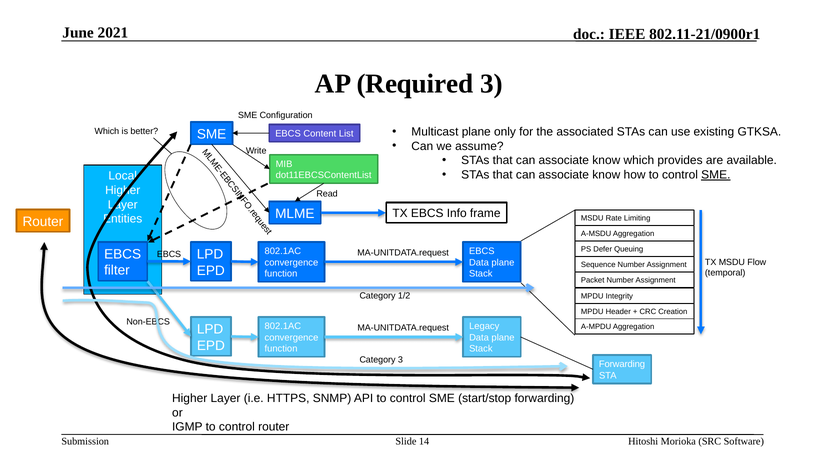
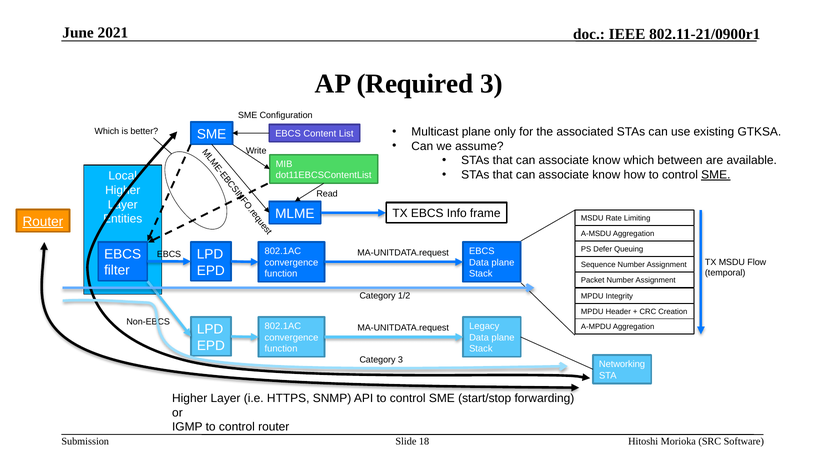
provides: provides -> between (680, 160)
Router underline: none -> present (43, 222)
Forwarding: Forwarding -> Networking (622, 364)
14: 14 -> 18 (424, 441)
